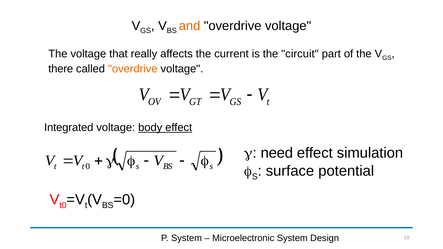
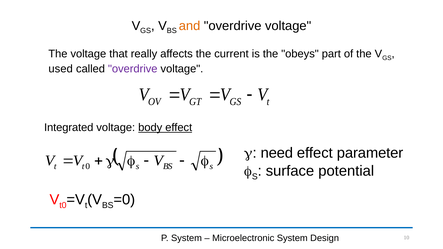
circuit: circuit -> obeys (300, 54)
there: there -> used (61, 69)
overdrive colour: orange -> purple (133, 69)
simulation: simulation -> parameter (370, 153)
